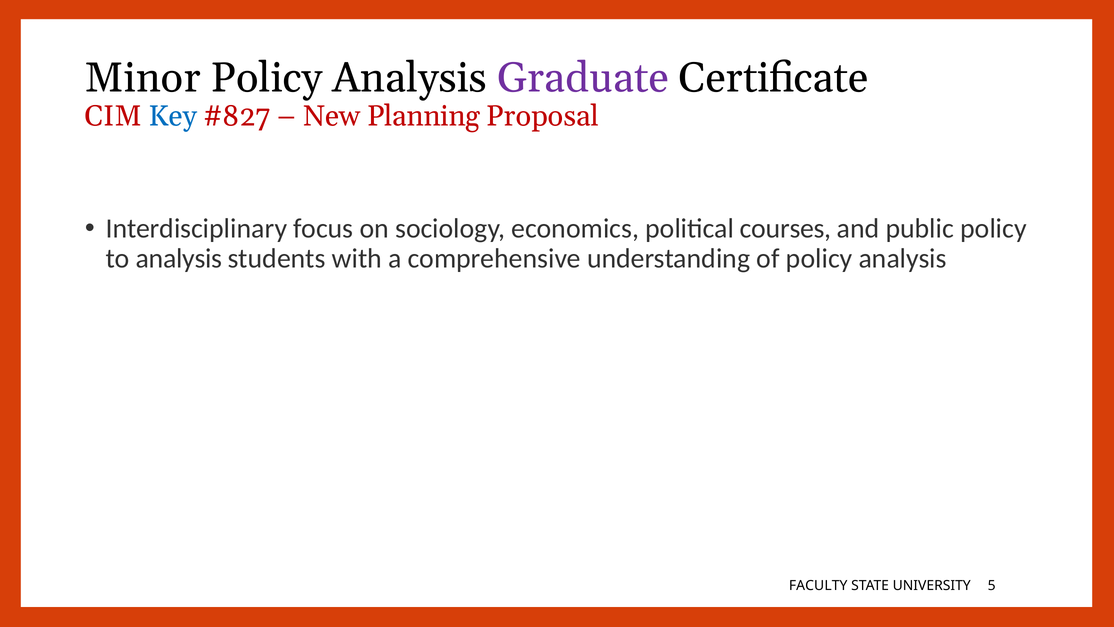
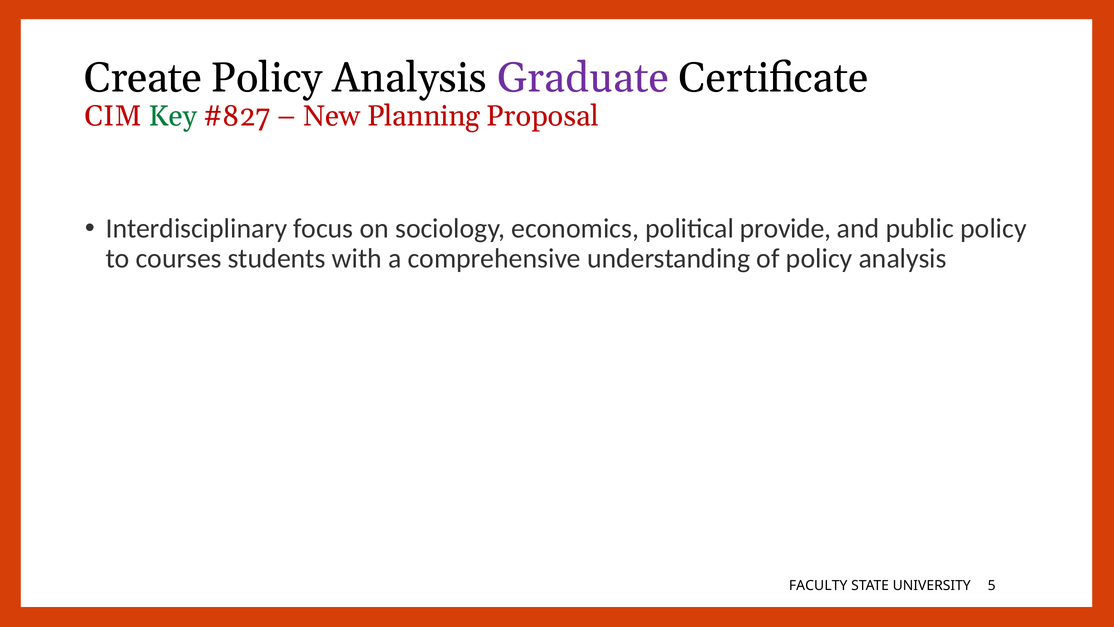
Minor: Minor -> Create (143, 78)
Key colour: blue -> green (173, 116)
courses: courses -> provide (786, 228)
to analysis: analysis -> courses (179, 258)
